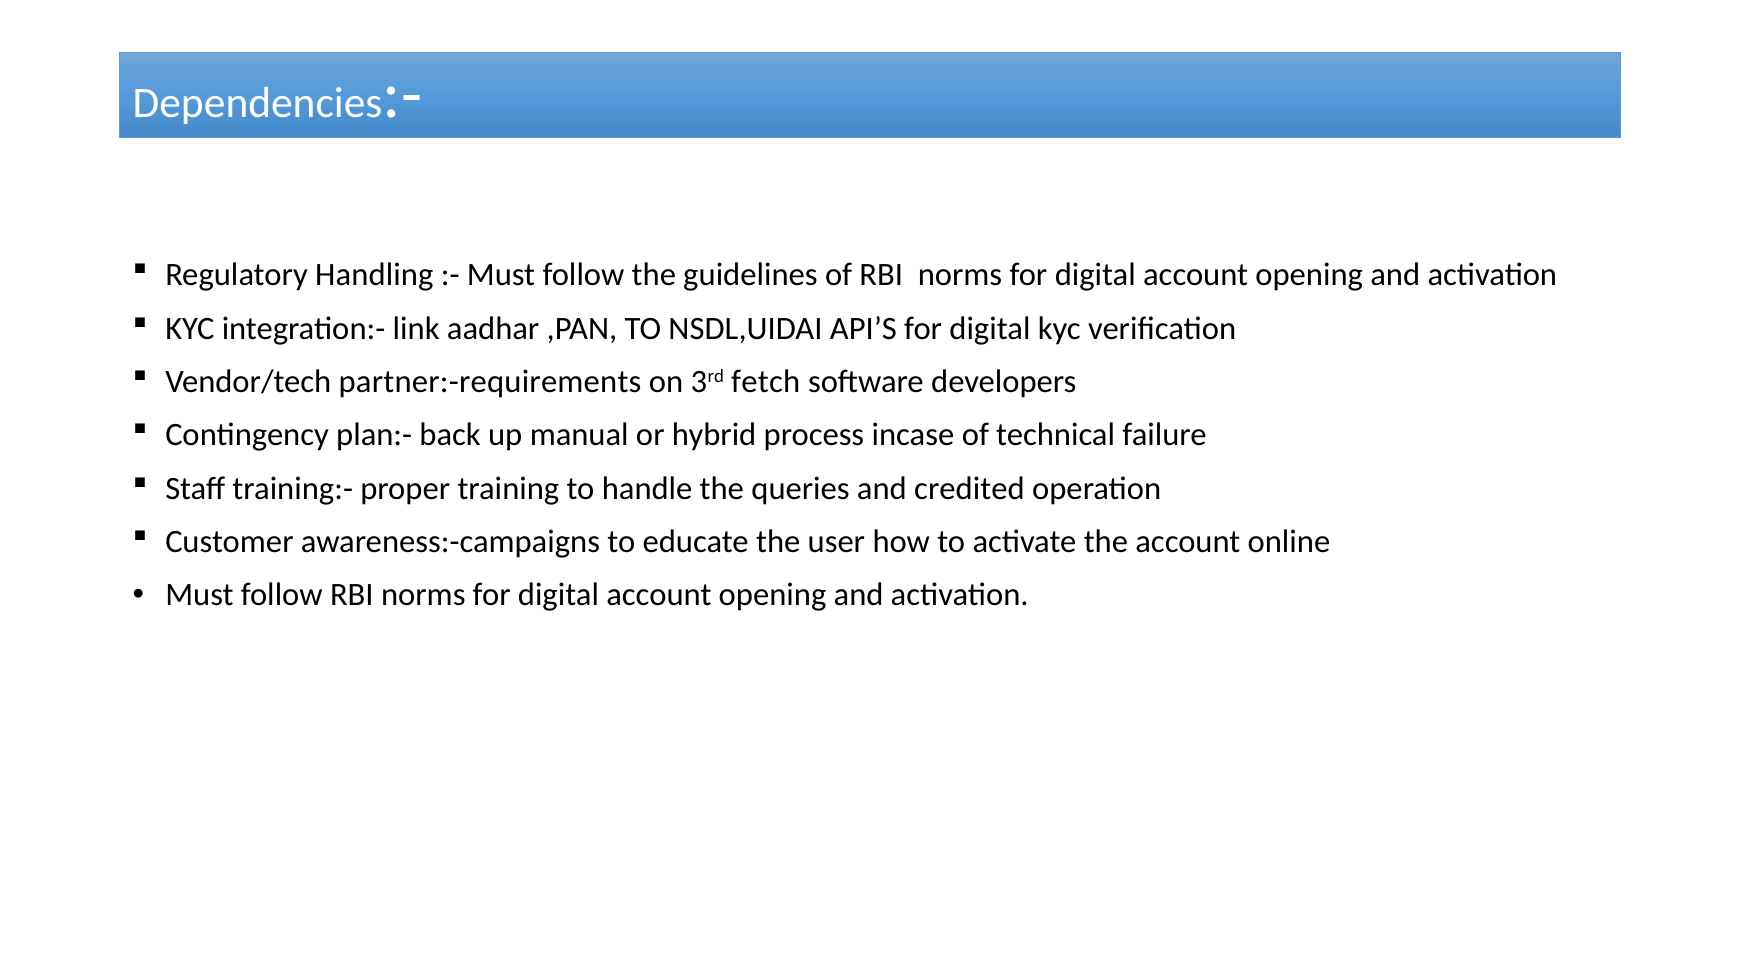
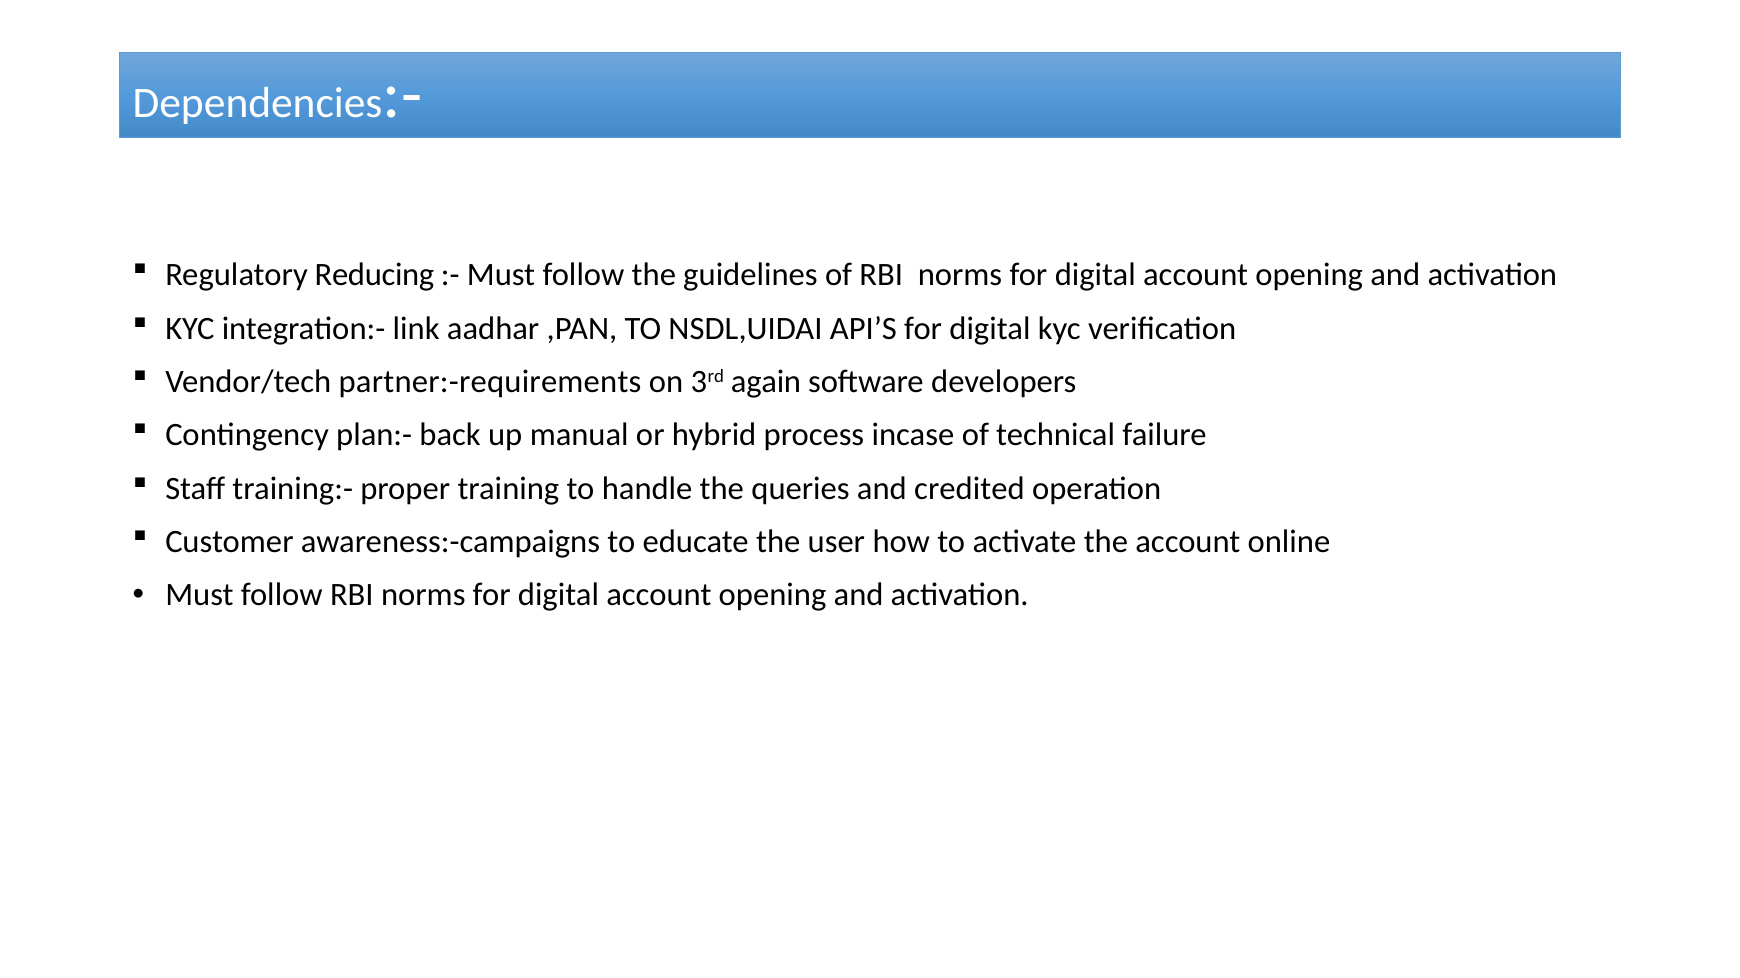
Handling: Handling -> Reducing (375, 275)
fetch: fetch -> again (766, 382)
